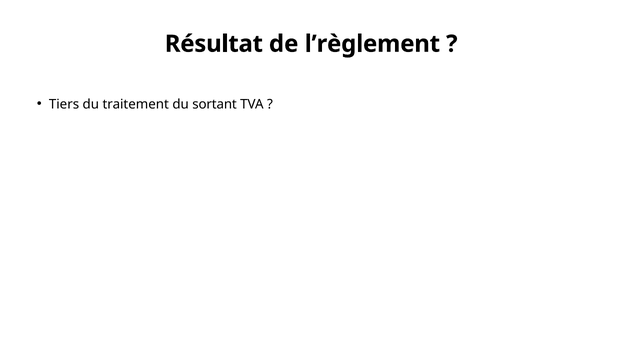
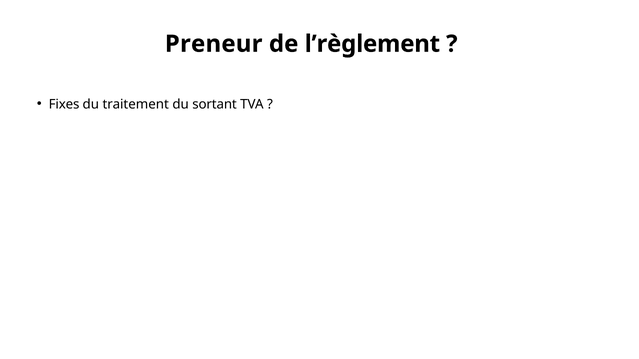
Résultat: Résultat -> Preneur (214, 44)
Tiers: Tiers -> Fixes (64, 104)
